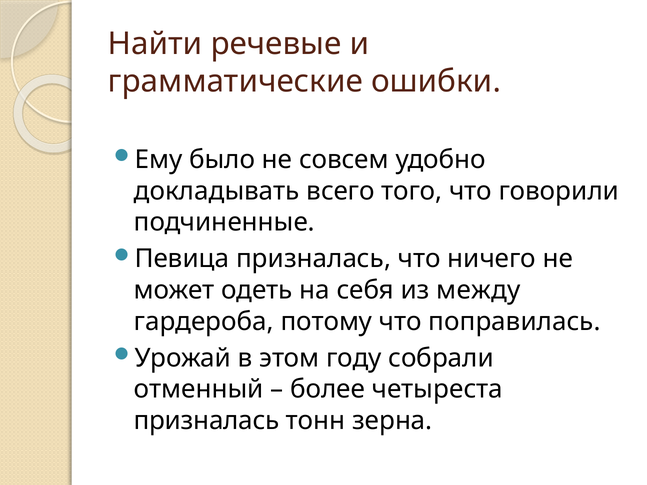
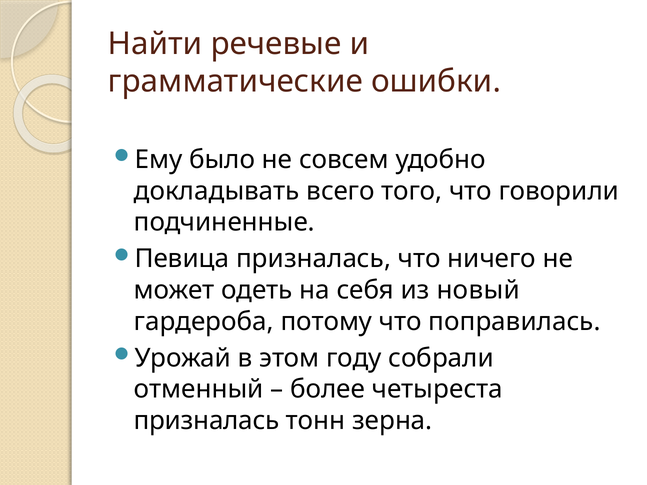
между: между -> новый (478, 290)
